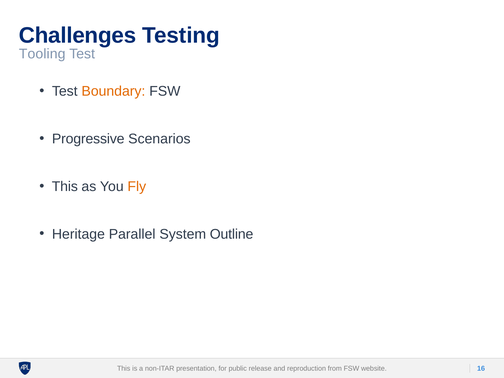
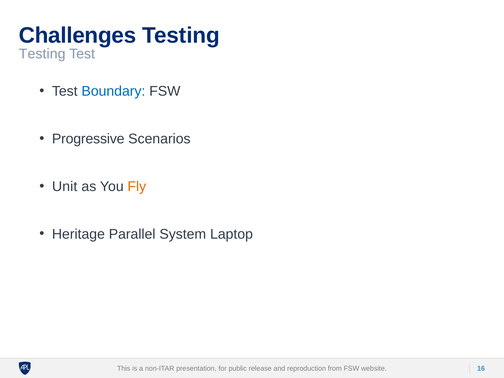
Tooling: Tooling -> Testing (42, 54)
Boundary colour: orange -> blue (113, 91)
This: This -> Unit (65, 187)
Outline: Outline -> Laptop (232, 234)
